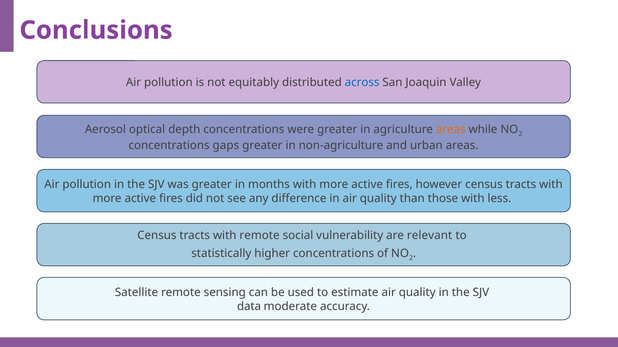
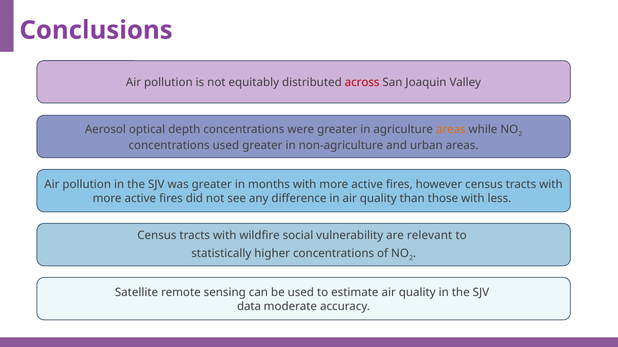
across colour: blue -> red (362, 83)
concentrations gaps: gaps -> used (226, 145)
with remote: remote -> wildfire (260, 236)
